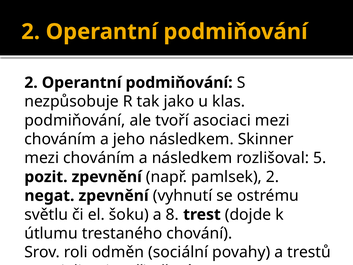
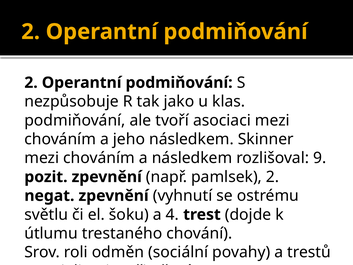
5: 5 -> 9 (320, 158)
8: 8 -> 4 (172, 214)
